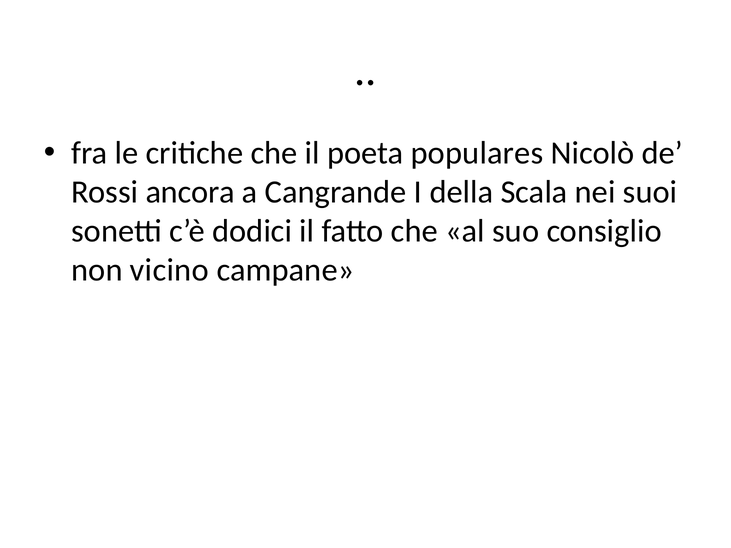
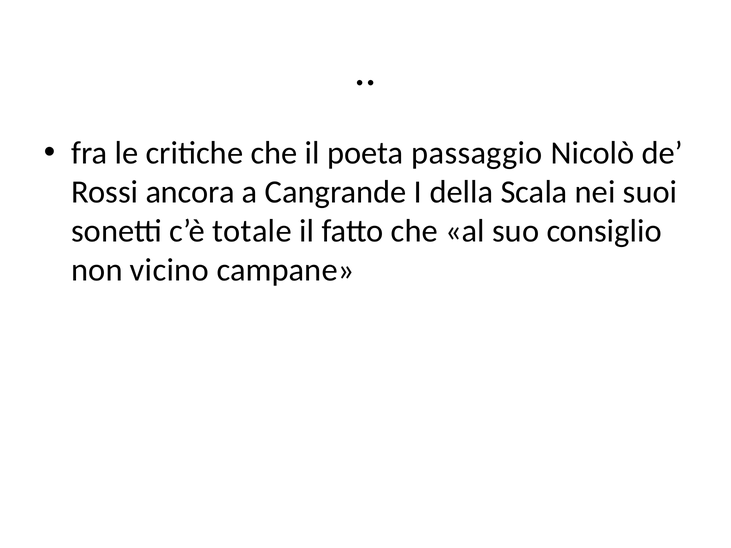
populares: populares -> passaggio (477, 153)
dodici: dodici -> totale (252, 231)
